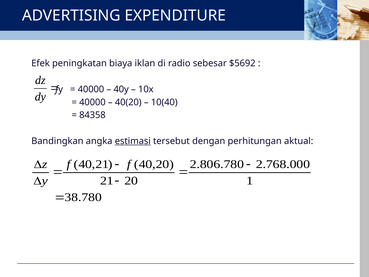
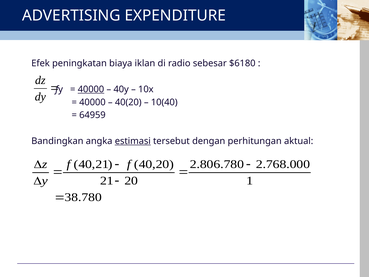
$5692: $5692 -> $6180 (242, 63)
40000 underline: none -> present (91, 89)
84358: 84358 -> 64959 (92, 115)
